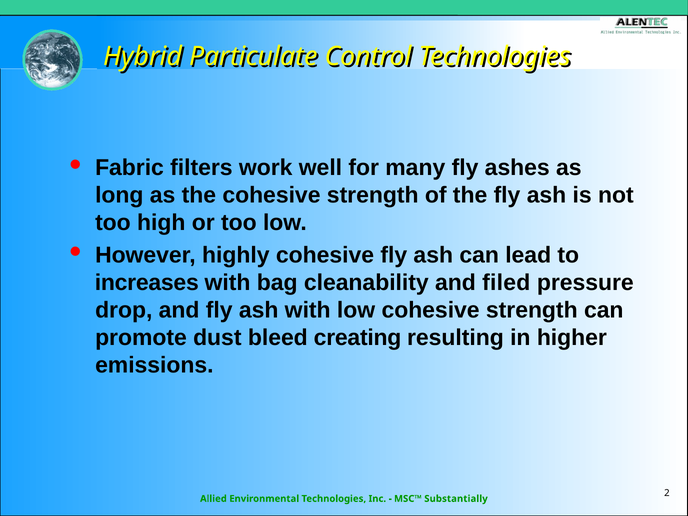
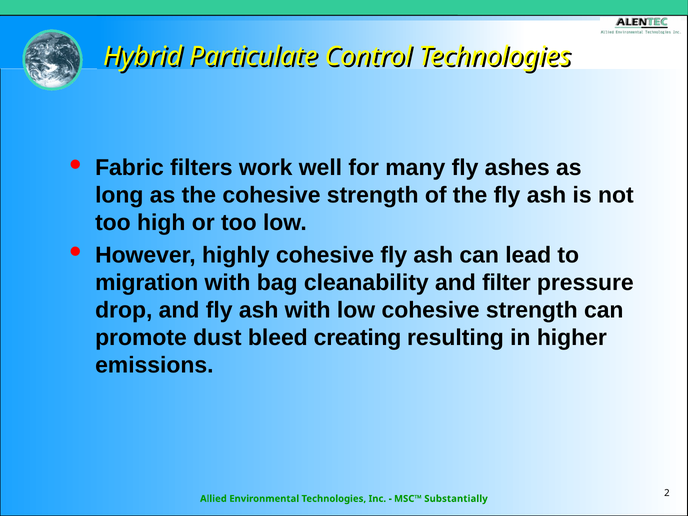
increases: increases -> migration (147, 283)
filed: filed -> filter (506, 283)
